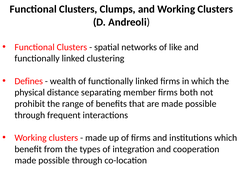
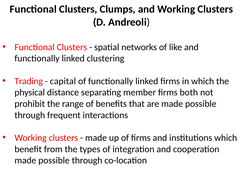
Defines: Defines -> Trading (29, 81)
wealth: wealth -> capital (63, 81)
